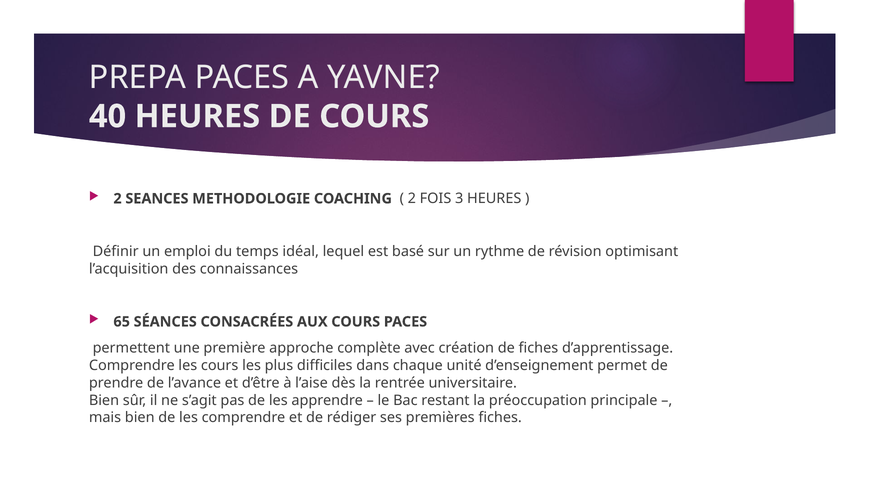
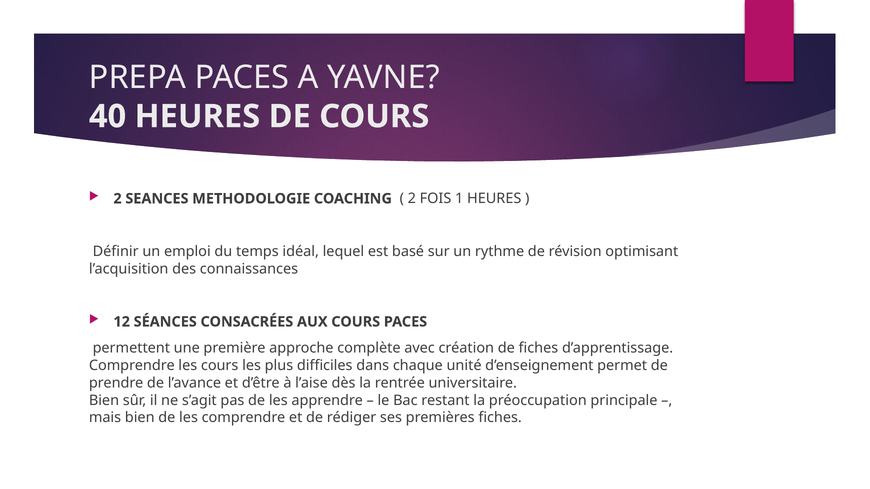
3: 3 -> 1 (459, 199)
65: 65 -> 12 (122, 322)
